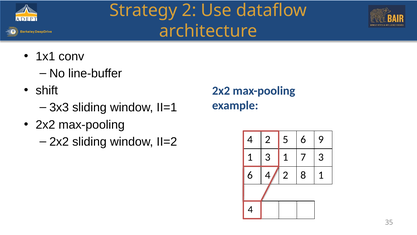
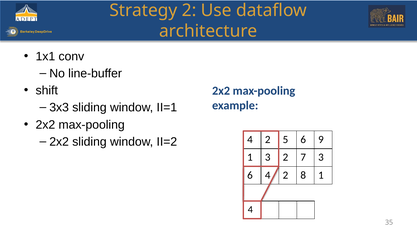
3 1: 1 -> 2 (285, 157)
